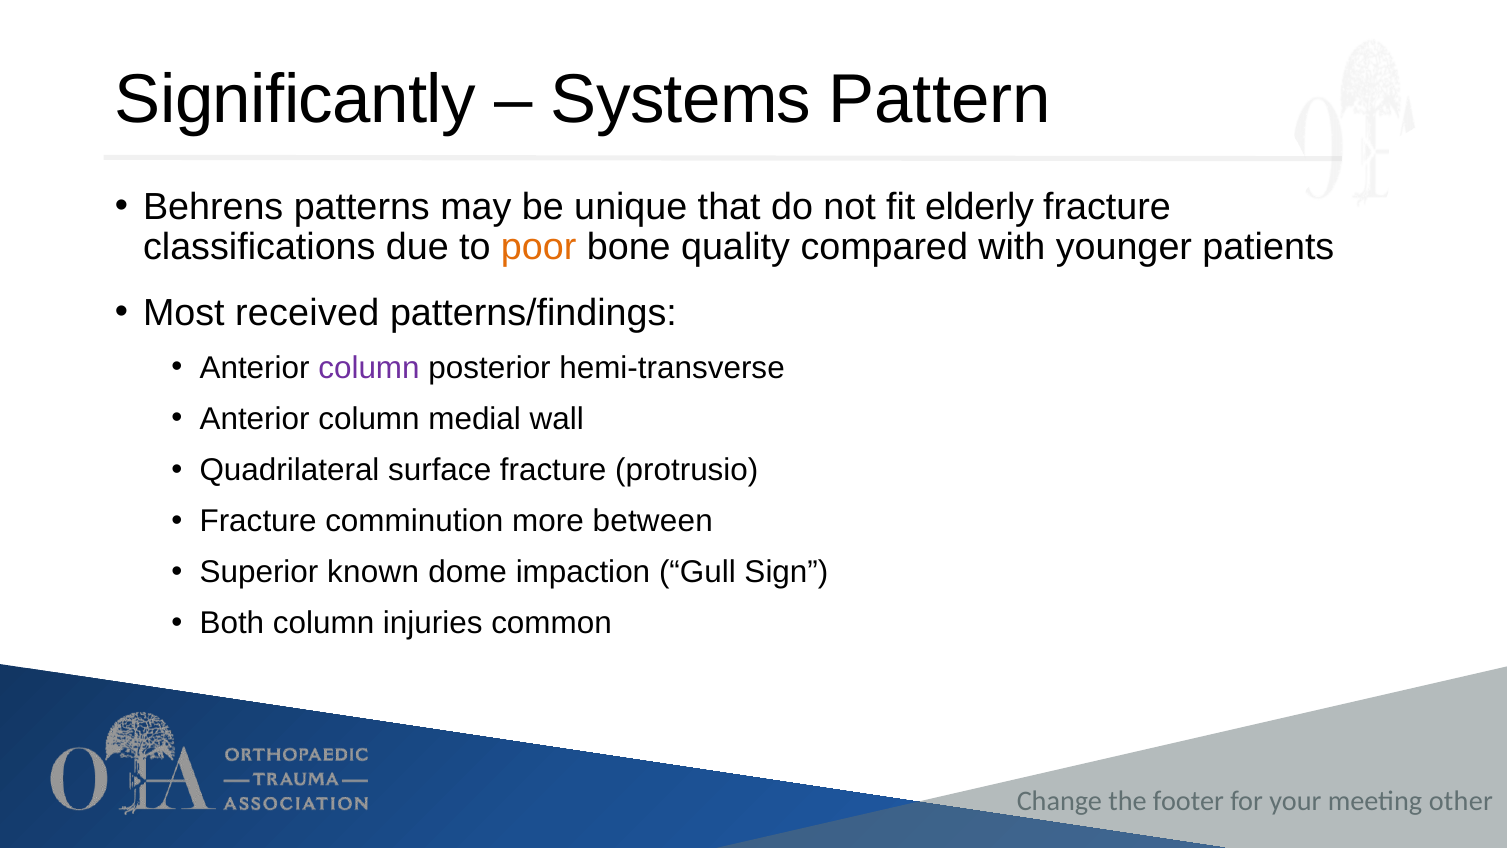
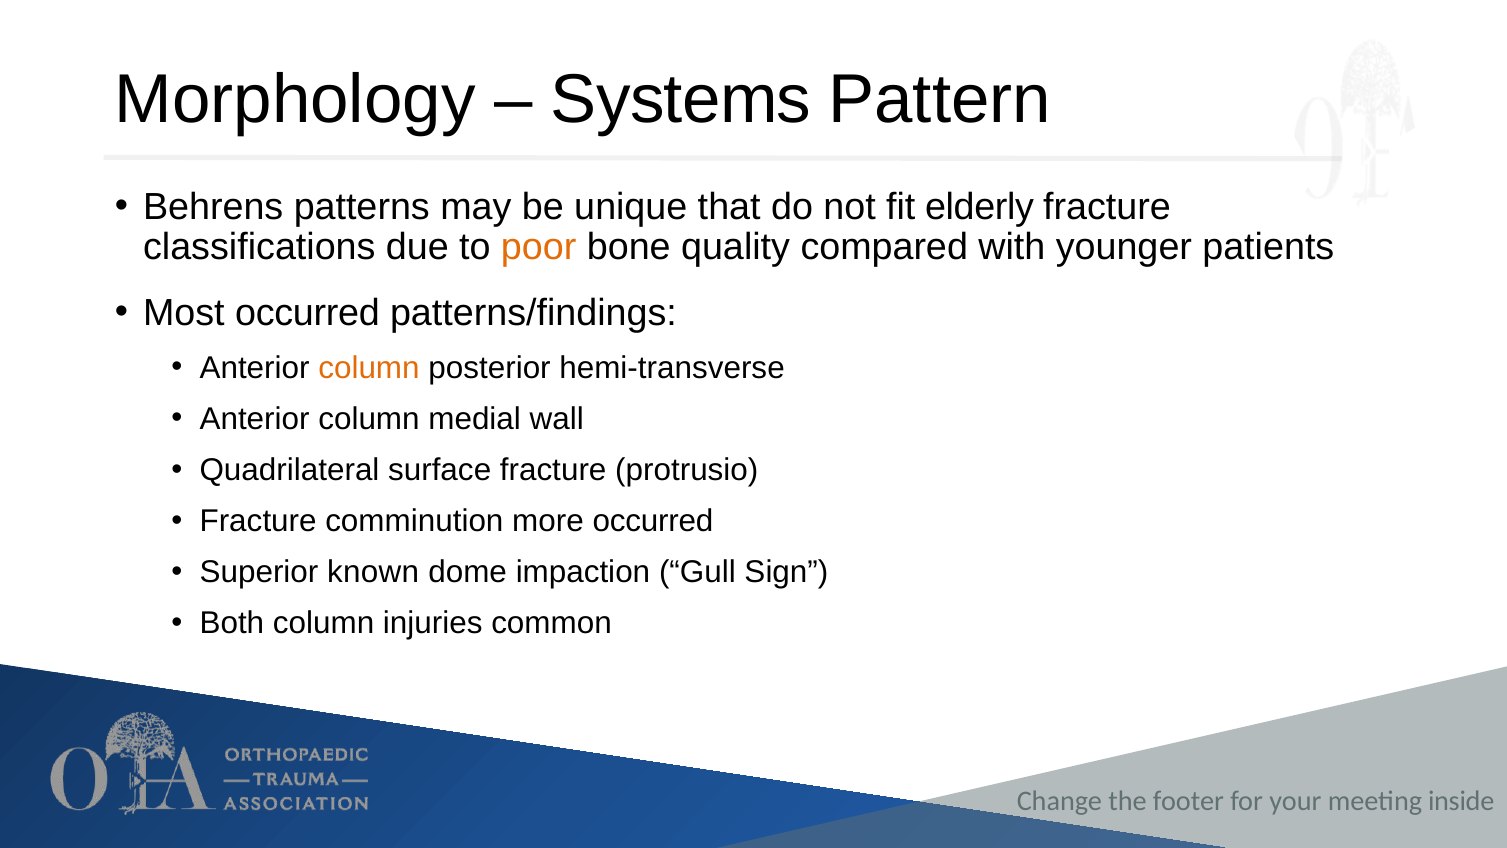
Significantly: Significantly -> Morphology (295, 100)
Most received: received -> occurred (307, 313)
column colour: purple -> orange (369, 368)
more between: between -> occurred (653, 521)
other: other -> inside (1461, 801)
